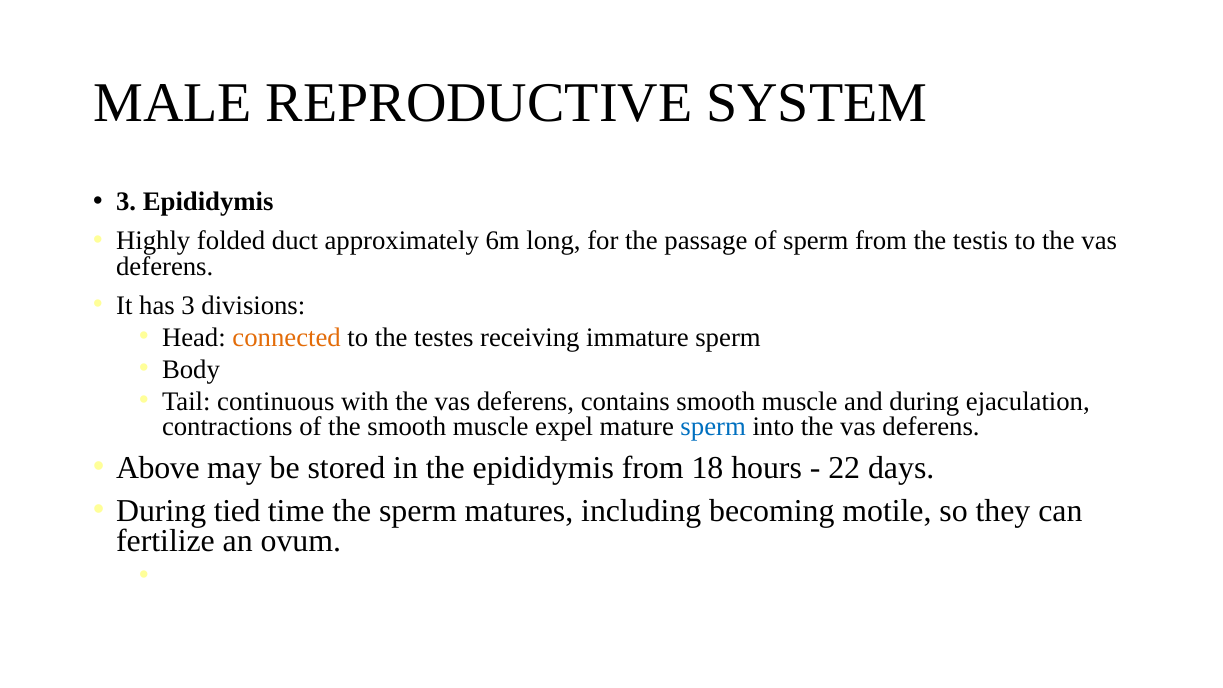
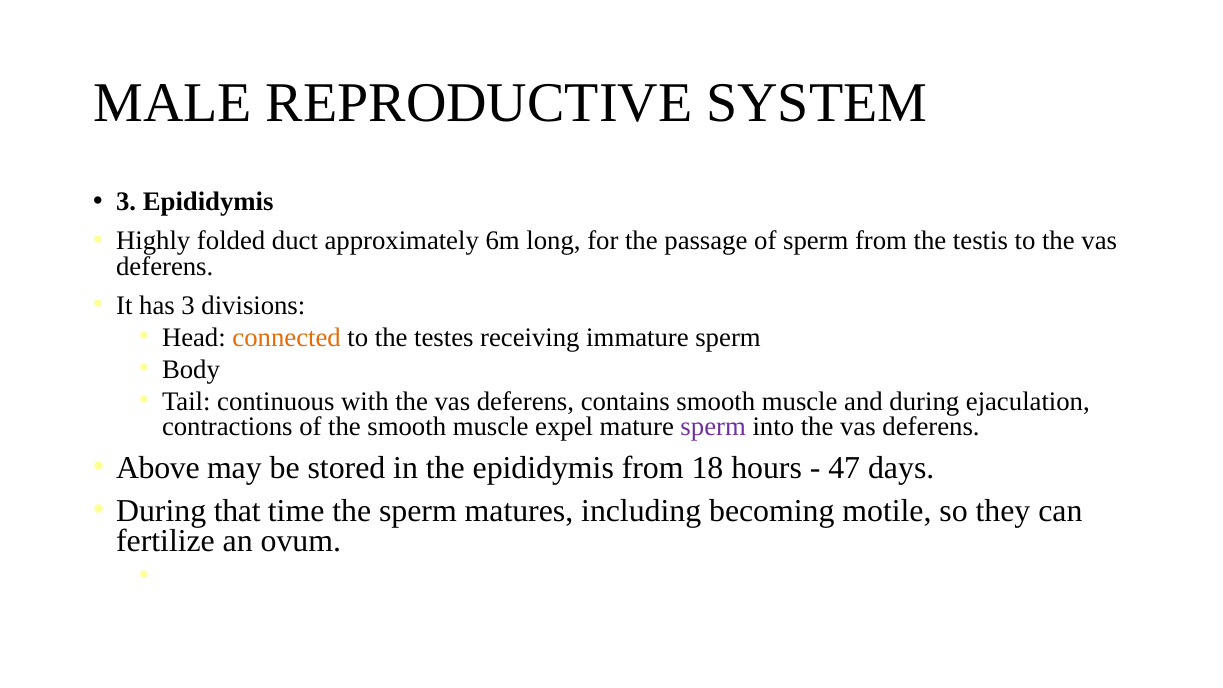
sperm colour: blue -> purple (713, 427)
22: 22 -> 47 (844, 468)
tied: tied -> that (237, 511)
